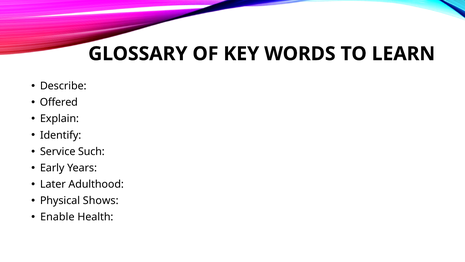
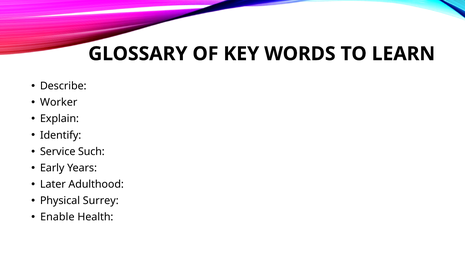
Offered: Offered -> Worker (59, 102)
Shows: Shows -> Surrey (101, 200)
